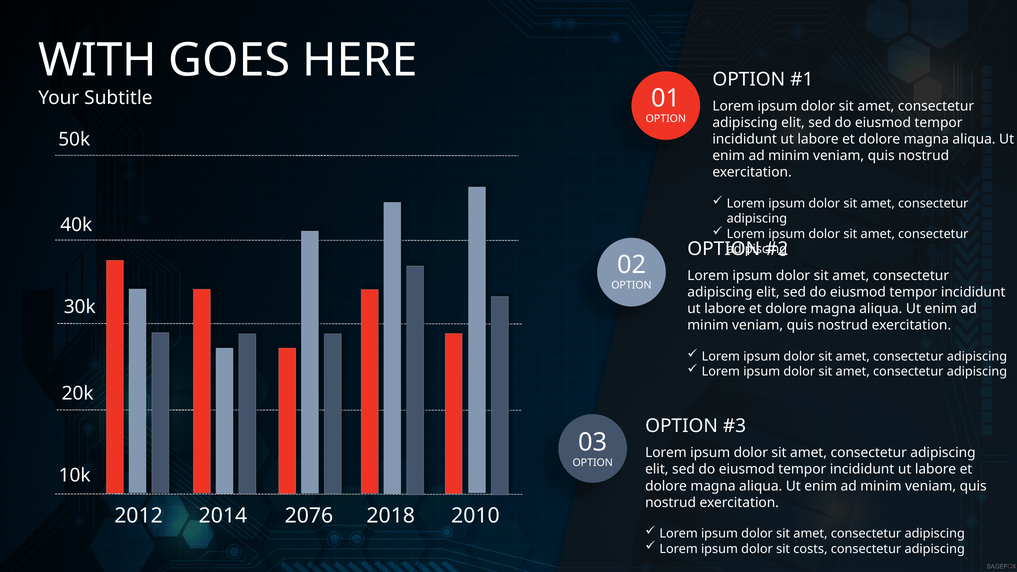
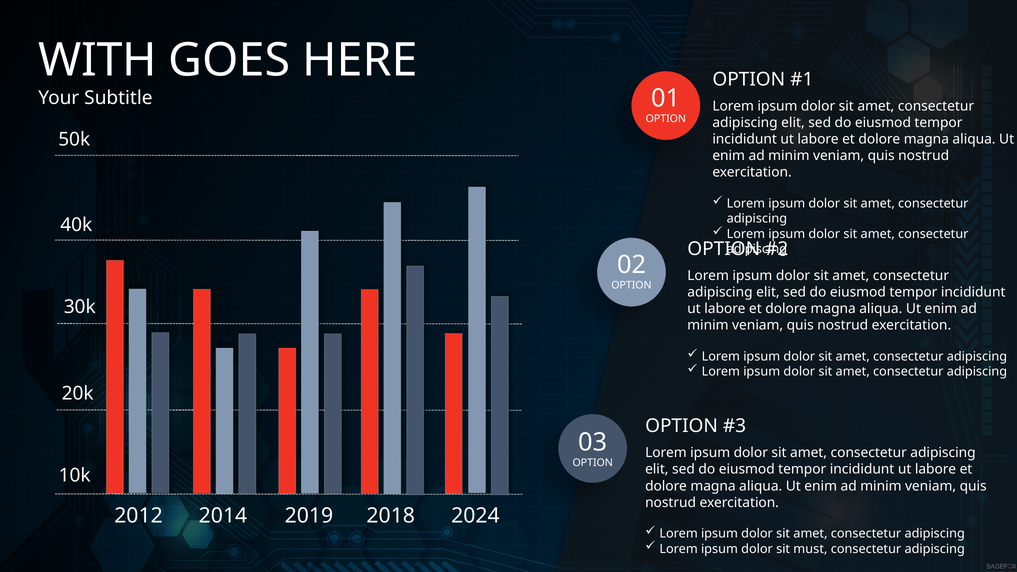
2076: 2076 -> 2019 (309, 516)
2010: 2010 -> 2024 (475, 516)
costs: costs -> must (810, 549)
